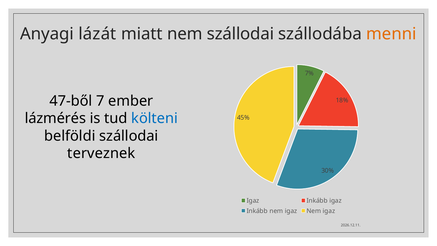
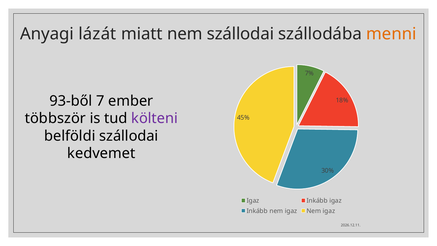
47-ből: 47-ből -> 93-ből (71, 101)
lázmérés: lázmérés -> többször (55, 118)
költeni colour: blue -> purple (155, 118)
terveznek: terveznek -> kedvemet (101, 153)
